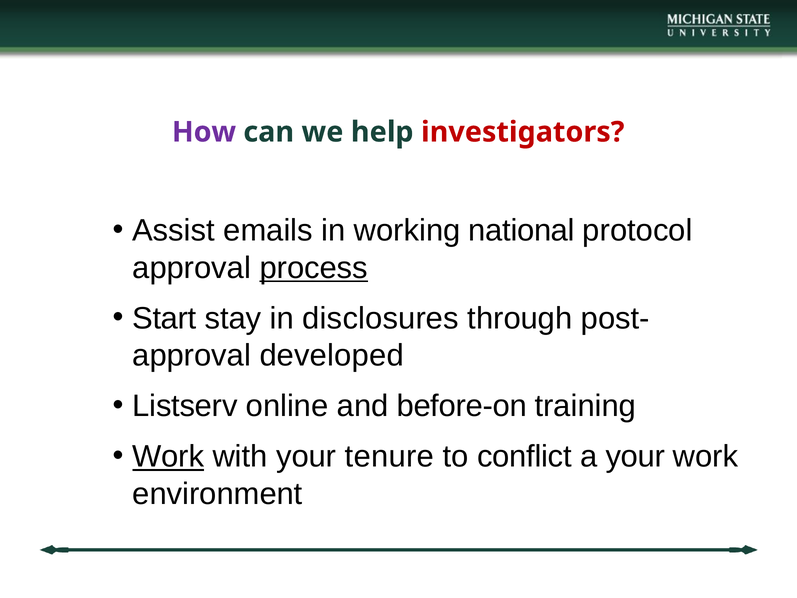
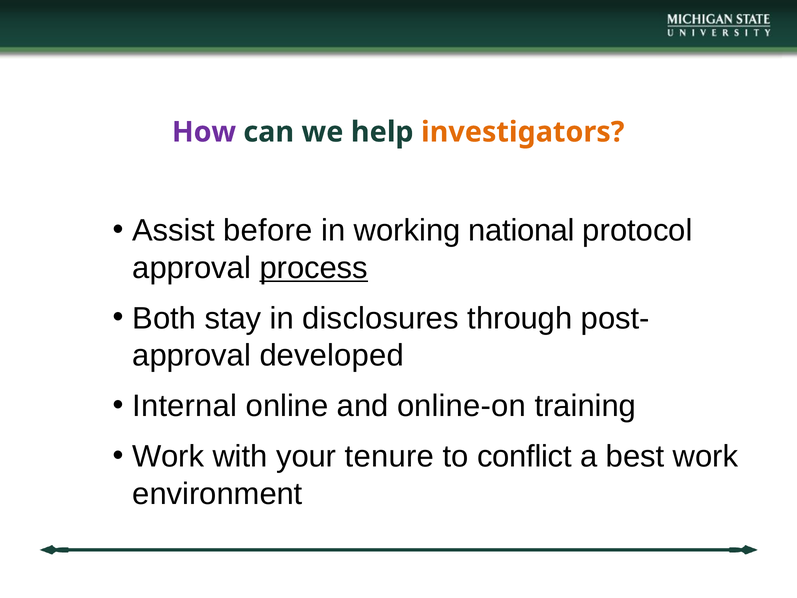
investigators colour: red -> orange (523, 132)
emails: emails -> before (268, 231)
Start: Start -> Both (164, 318)
Listserv: Listserv -> Internal (185, 406)
before-on: before-on -> online-on (461, 406)
Work underline: present -> none (168, 456)
a your: your -> best (635, 456)
